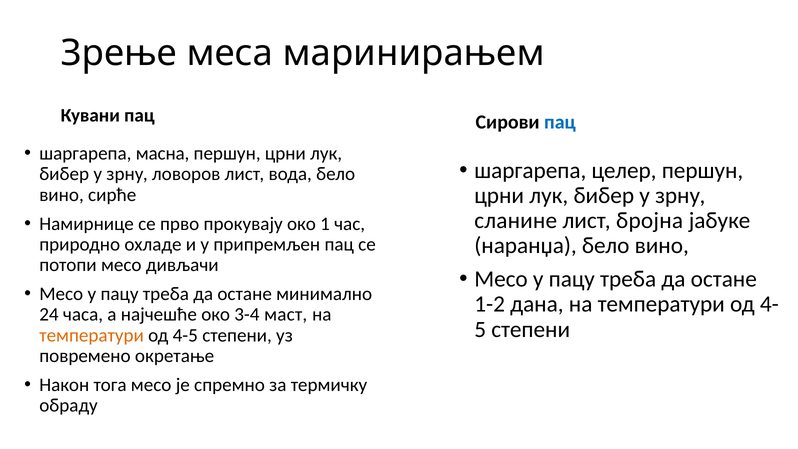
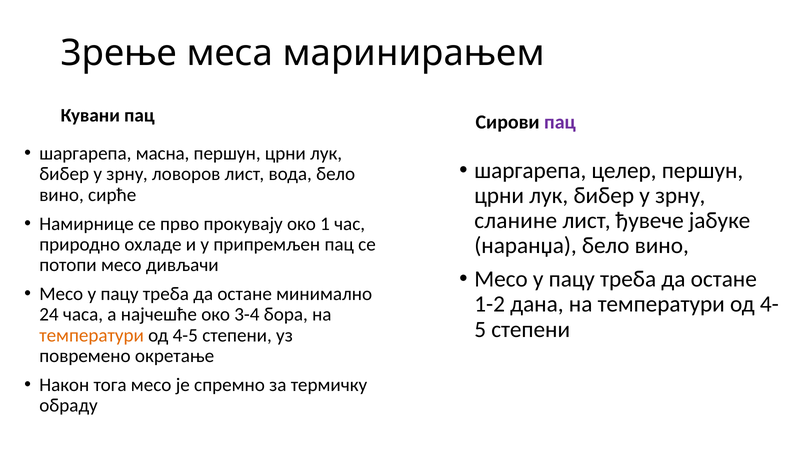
пац colour: blue -> purple (560, 122)
бројна: бројна -> ђувече (650, 221)
маст: маст -> бора (286, 315)
